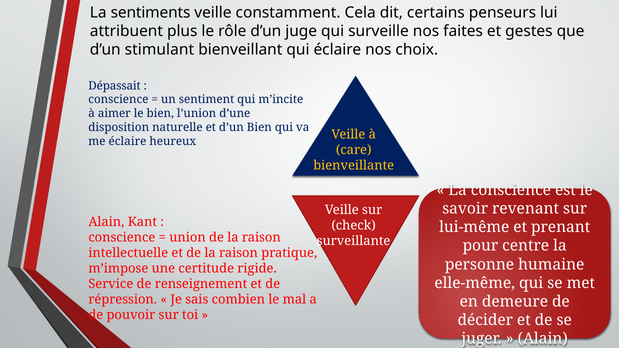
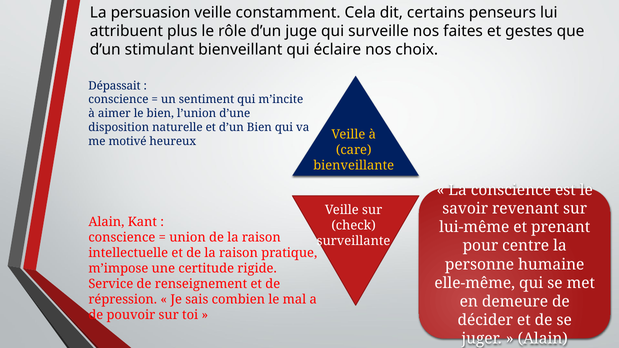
sentiments: sentiments -> persuasion (151, 13)
me éclaire: éclaire -> motivé (128, 141)
